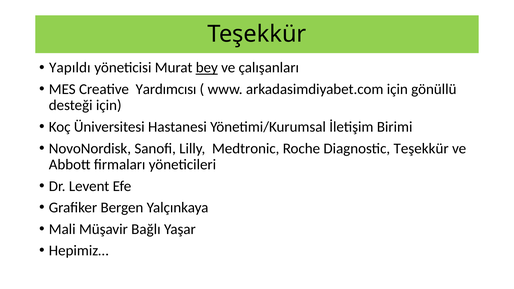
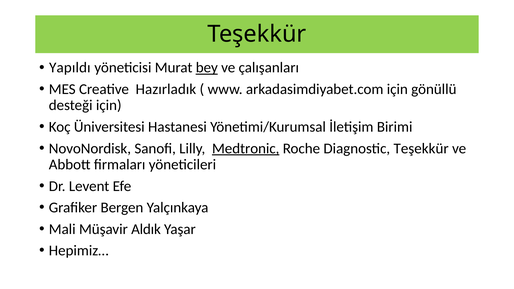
Yardımcısı: Yardımcısı -> Hazırladık (166, 89)
Medtronic underline: none -> present (246, 148)
Bağlı: Bağlı -> Aldık (146, 229)
